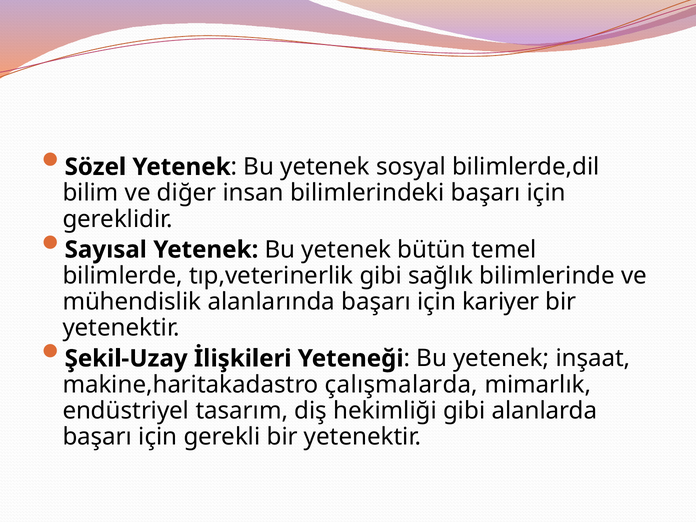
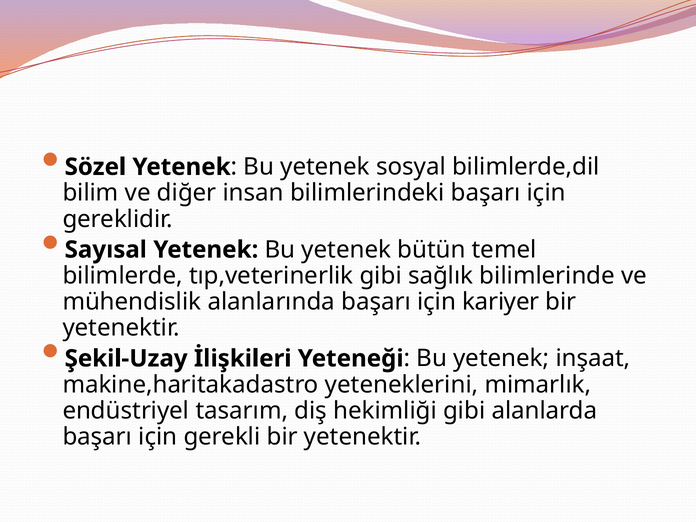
çalışmalarda: çalışmalarda -> yeteneklerini (402, 385)
